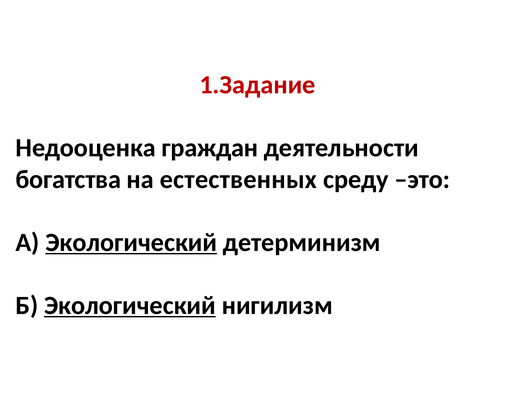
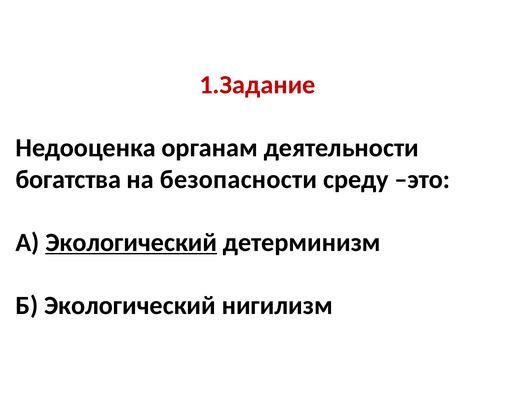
граждан: граждан -> органам (210, 148)
естественных: естественных -> безопасности (238, 179)
Экологический underline: present -> none (130, 305)
